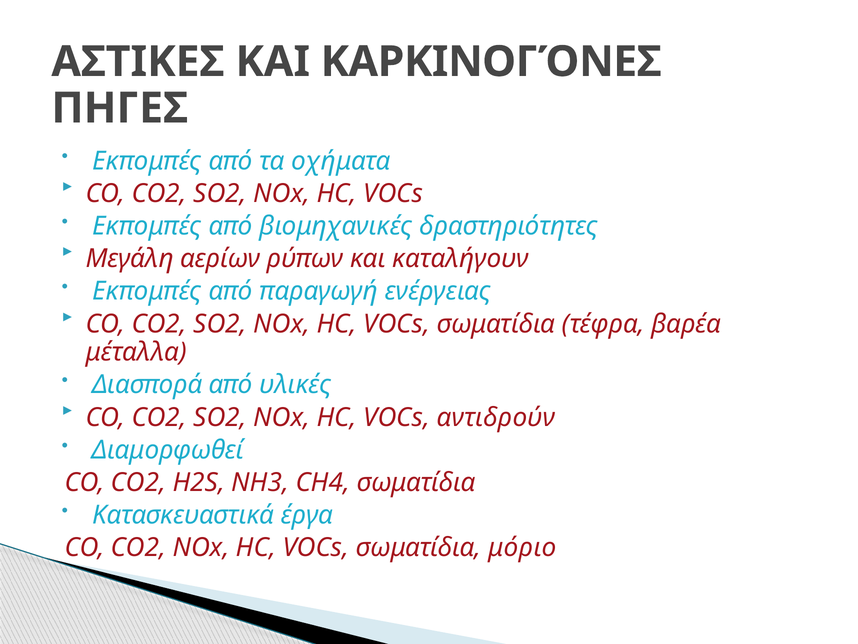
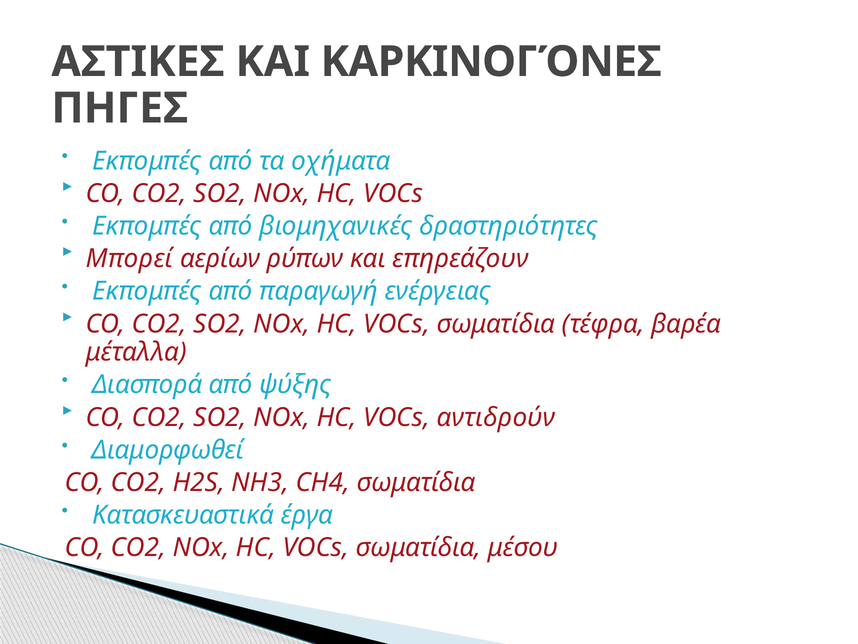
Μεγάλη: Μεγάλη -> Μπορεί (129, 258)
καταλήγουν: καταλήγουν -> επηρεάζουν (460, 258)
υλικές: υλικές -> ψύξης (295, 384)
μόριο: μόριο -> μέσου (523, 547)
